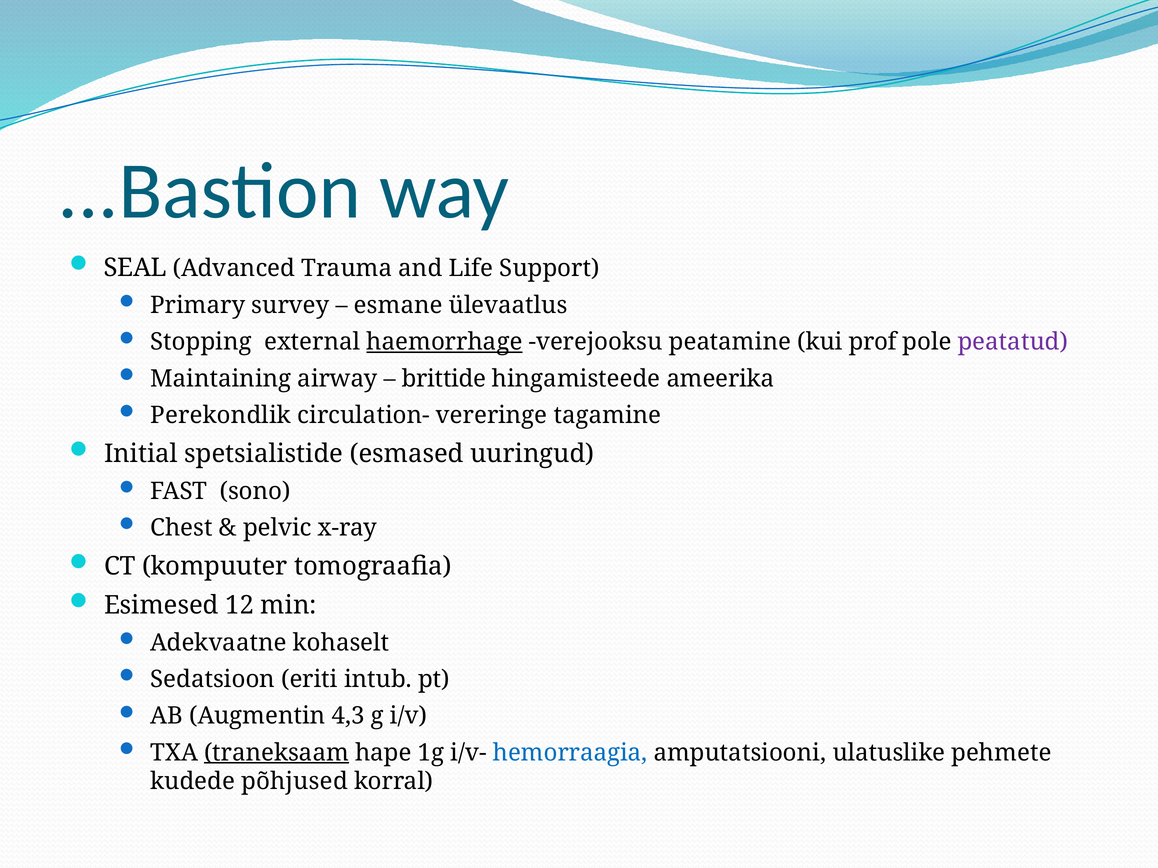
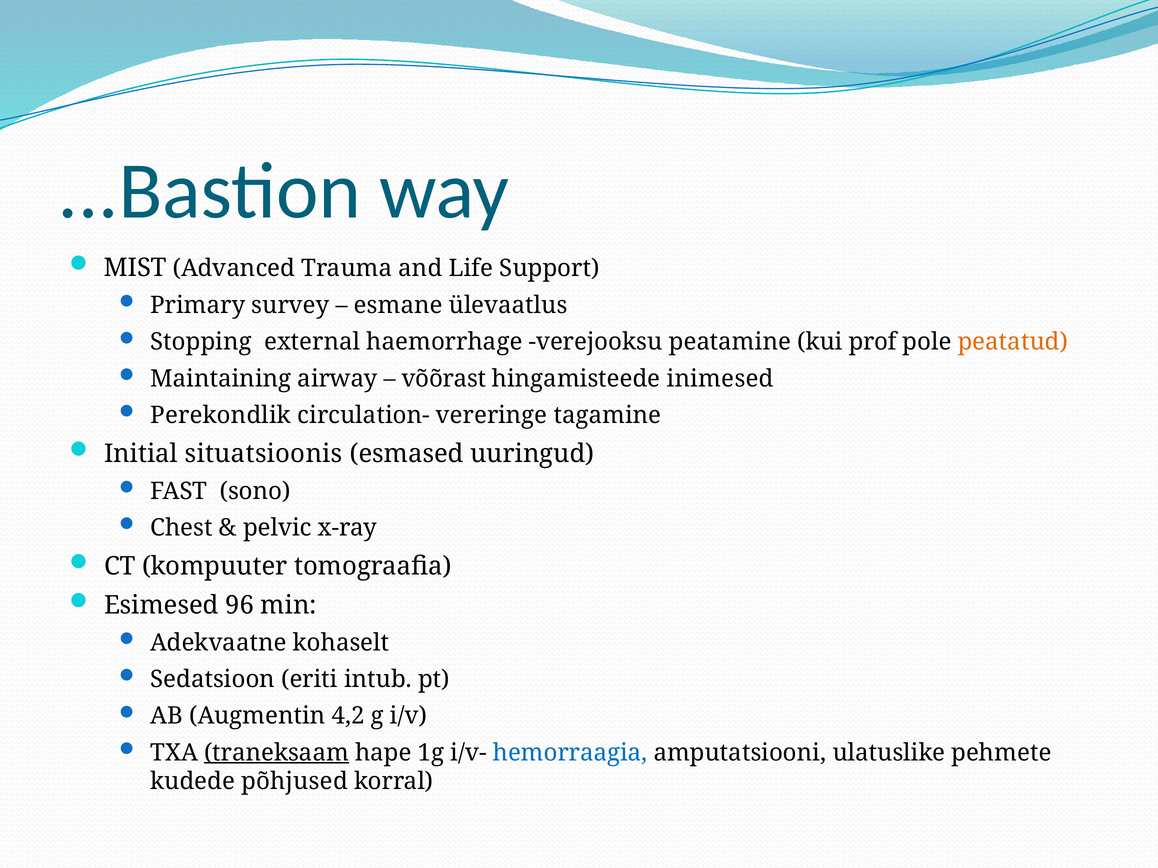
SEAL: SEAL -> MIST (135, 268)
haemorrhage underline: present -> none (444, 342)
peatatud colour: purple -> orange (1013, 342)
brittide: brittide -> võõrast (444, 379)
ameerika: ameerika -> inimesed (720, 379)
spetsialistide: spetsialistide -> situatsioonis (264, 454)
12: 12 -> 96 (240, 606)
4,3: 4,3 -> 4,2 (348, 716)
